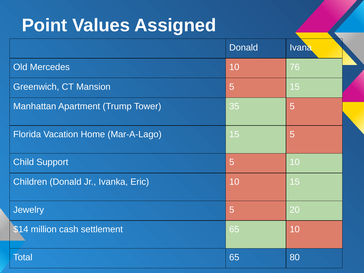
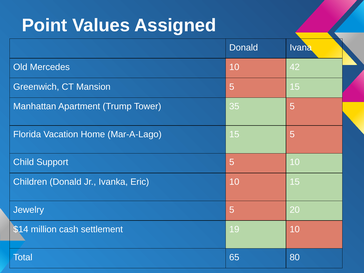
76: 76 -> 42 (295, 67)
settlement 65: 65 -> 19 (234, 229)
